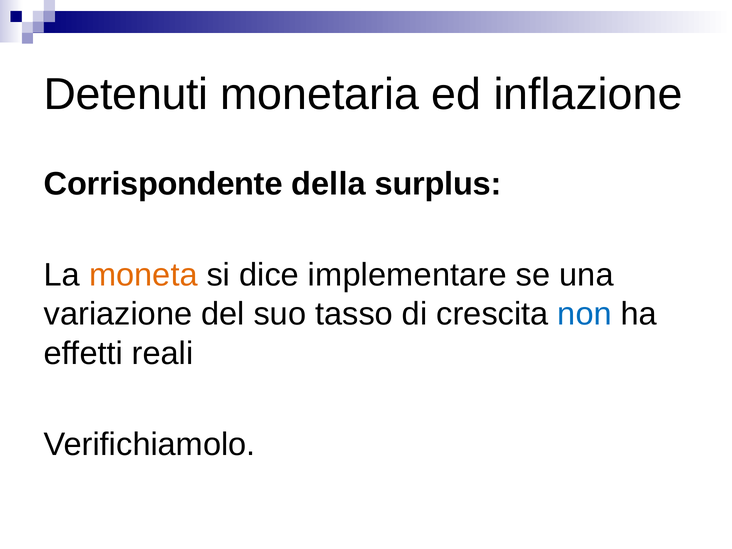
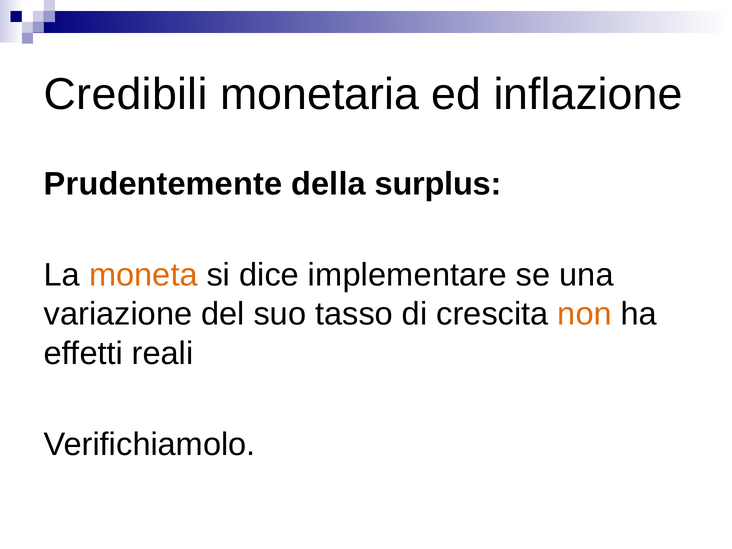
Detenuti: Detenuti -> Credibili (126, 95)
Corrispondente: Corrispondente -> Prudentemente (163, 184)
non colour: blue -> orange (585, 314)
